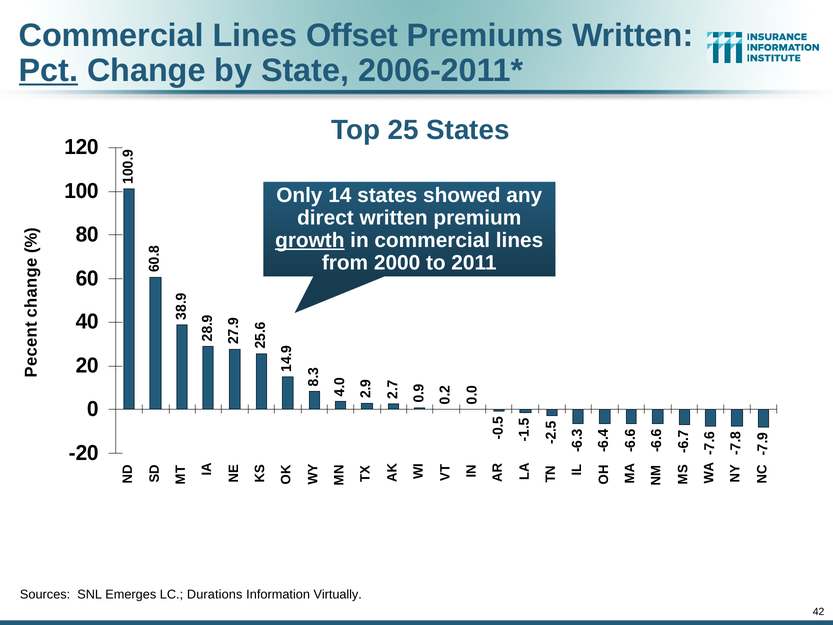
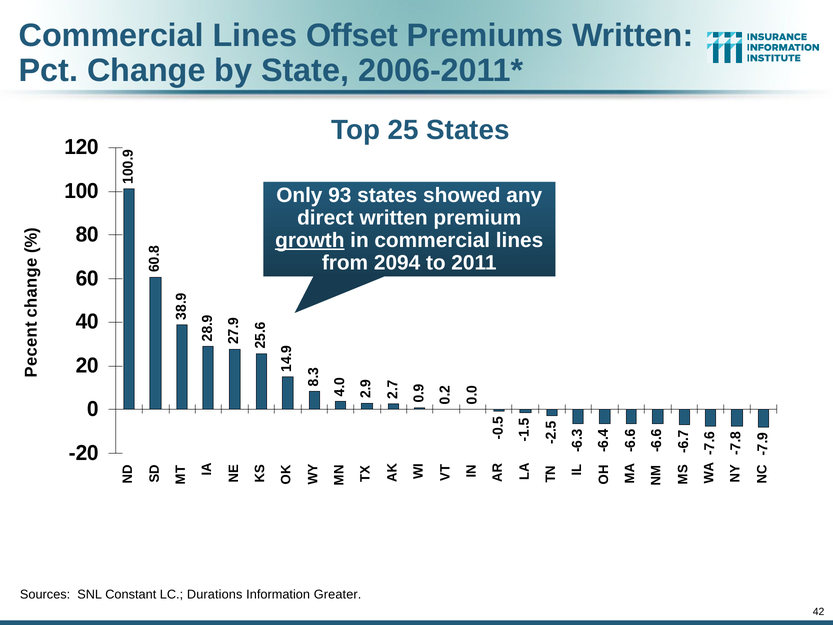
Pct underline: present -> none (48, 71)
14: 14 -> 93 (340, 195)
2000: 2000 -> 2094 (397, 263)
Emerges: Emerges -> Constant (131, 594)
Virtually: Virtually -> Greater (338, 594)
